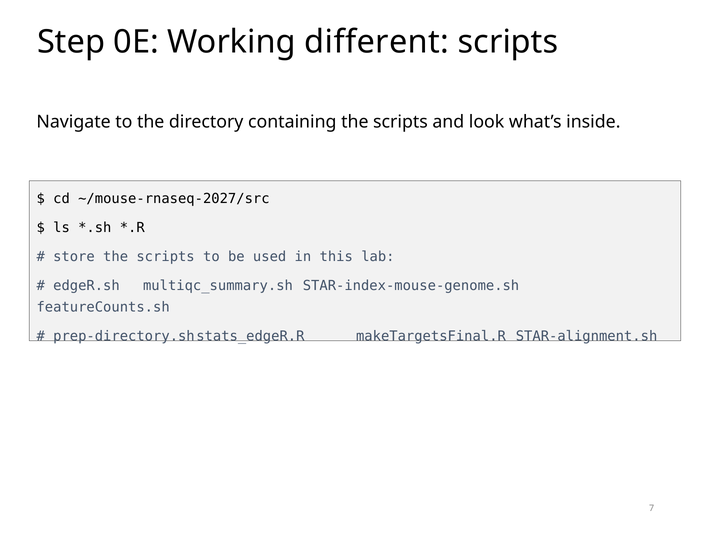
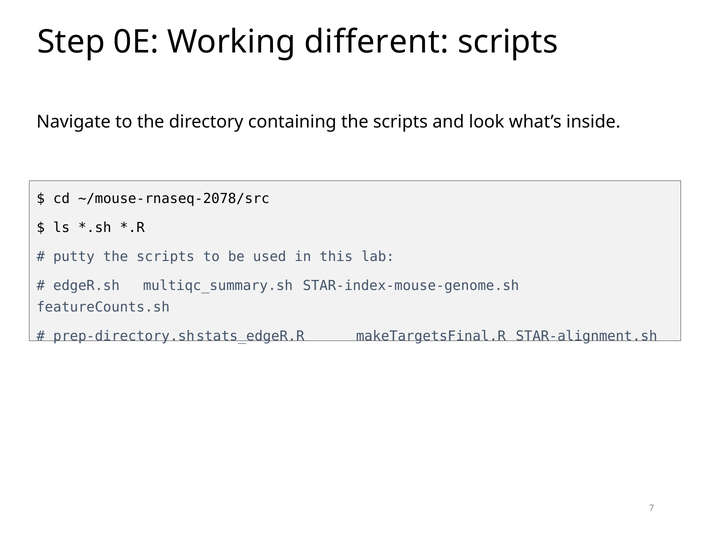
~/mouse-rnaseq-2027/src: ~/mouse-rnaseq-2027/src -> ~/mouse-rnaseq-2078/src (174, 199)
store: store -> putty (74, 256)
